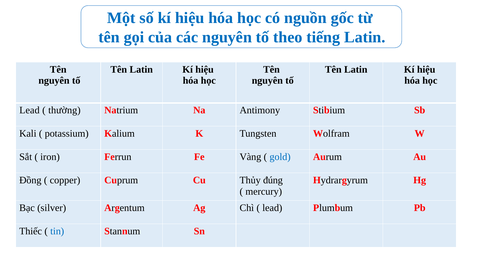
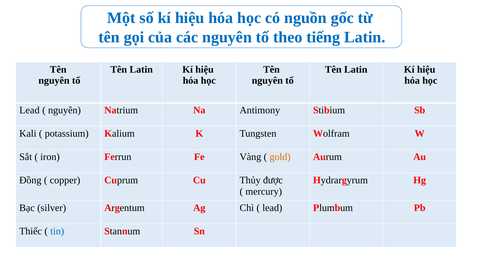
thường: thường -> nguyên (64, 111)
gold colour: blue -> orange (280, 157)
đúng: đúng -> được (273, 181)
